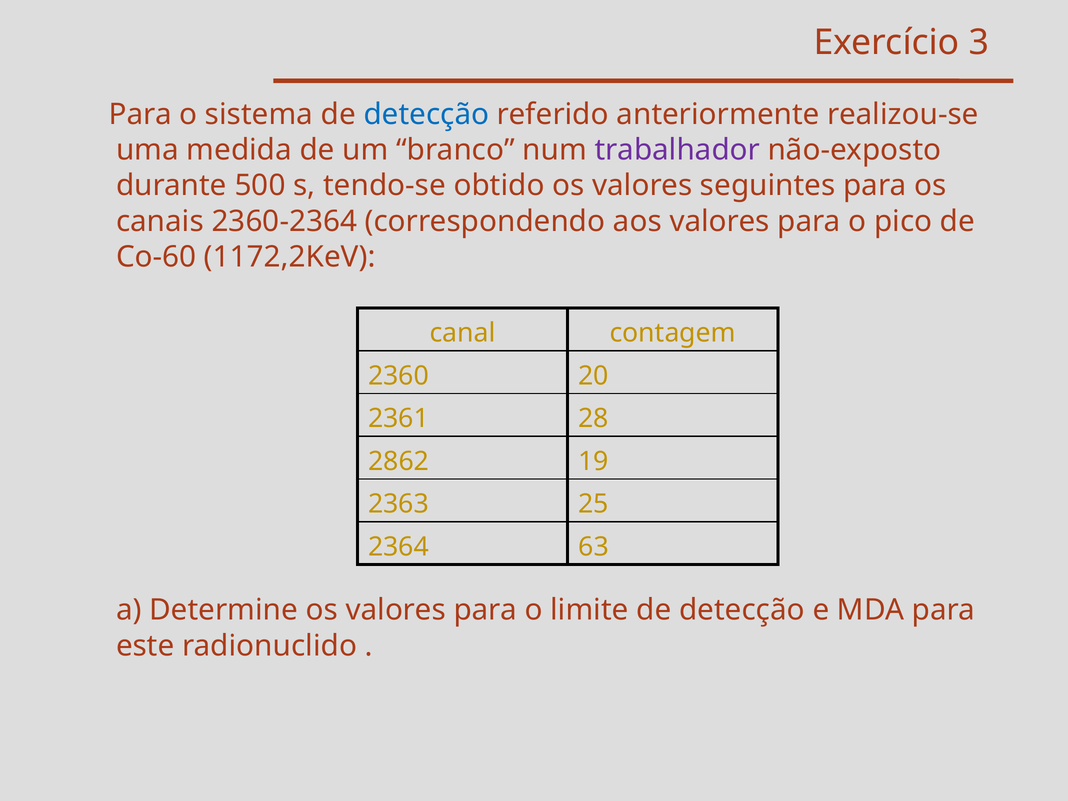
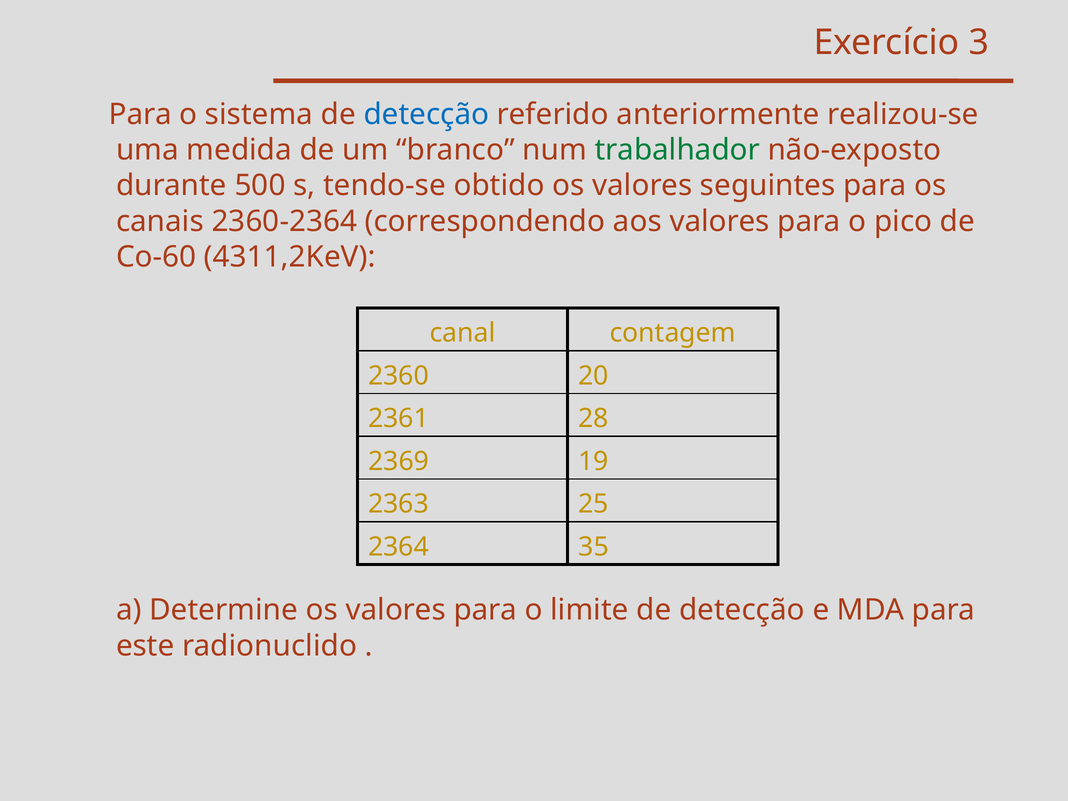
trabalhador colour: purple -> green (677, 150)
1172,2KeV: 1172,2KeV -> 4311,2KeV (290, 257)
2862: 2862 -> 2369 (399, 461)
63: 63 -> 35 (594, 547)
